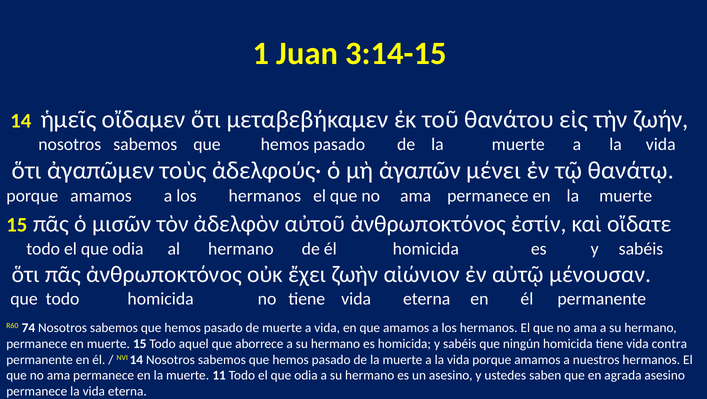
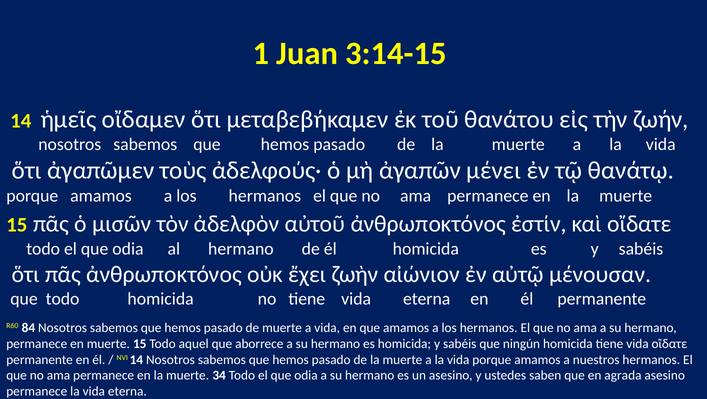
74: 74 -> 84 (28, 327)
vida contra: contra -> οἴδατε (669, 343)
11: 11 -> 34 (219, 375)
